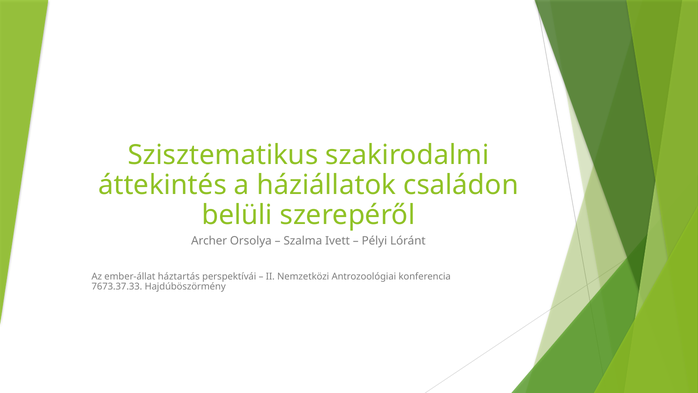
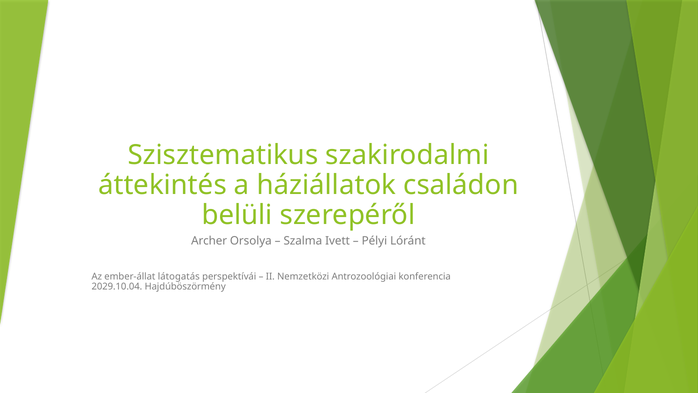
háztartás: háztartás -> látogatás (179, 276)
7673.37.33: 7673.37.33 -> 2029.10.04 (117, 287)
